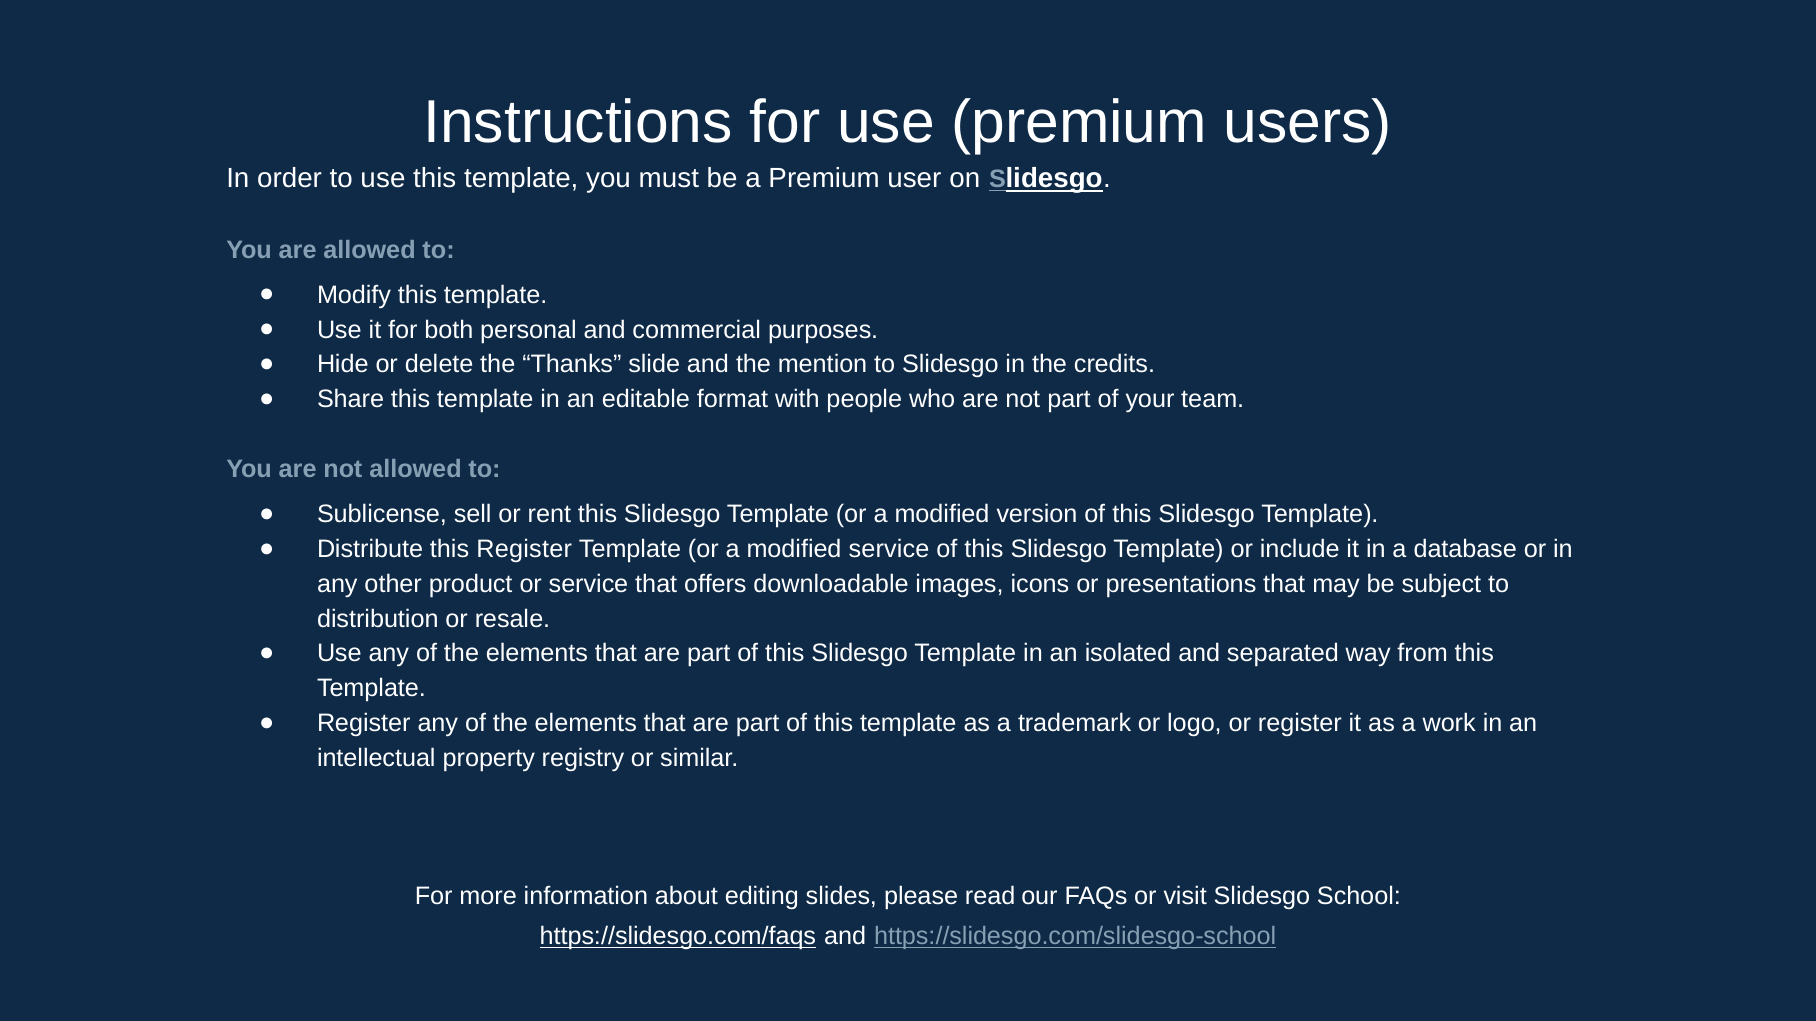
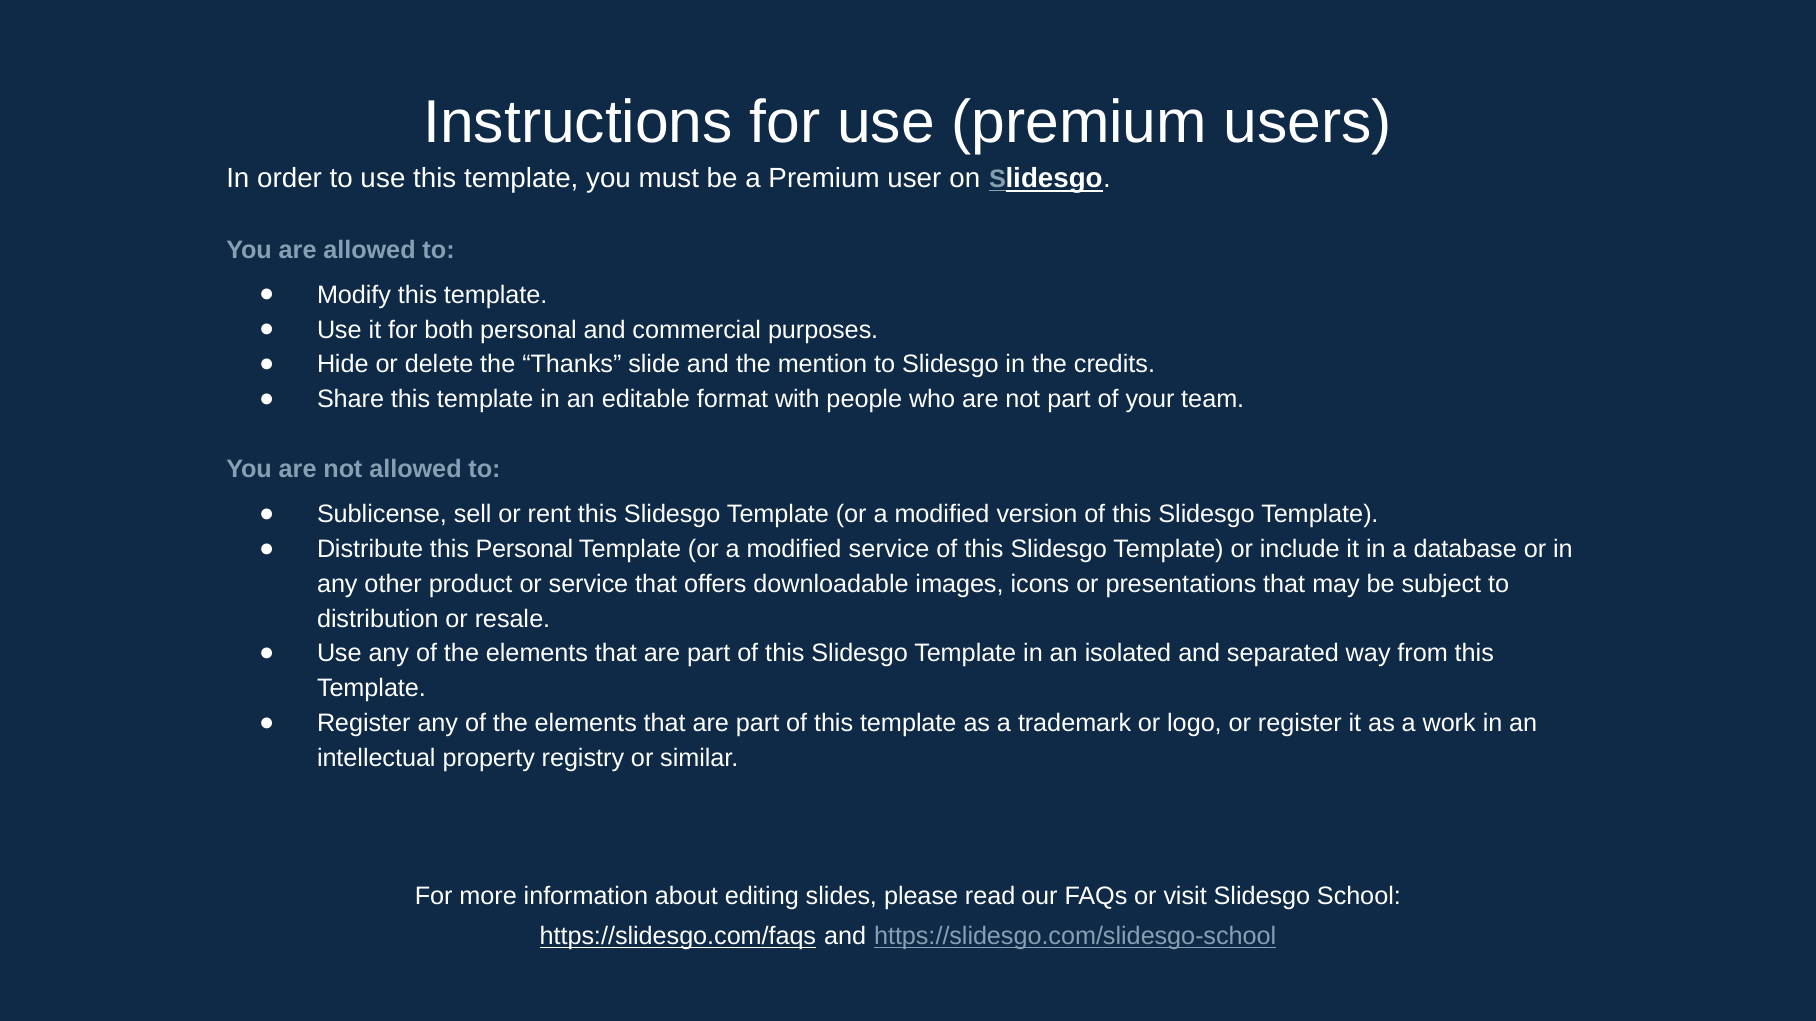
this Register: Register -> Personal (524, 549)
